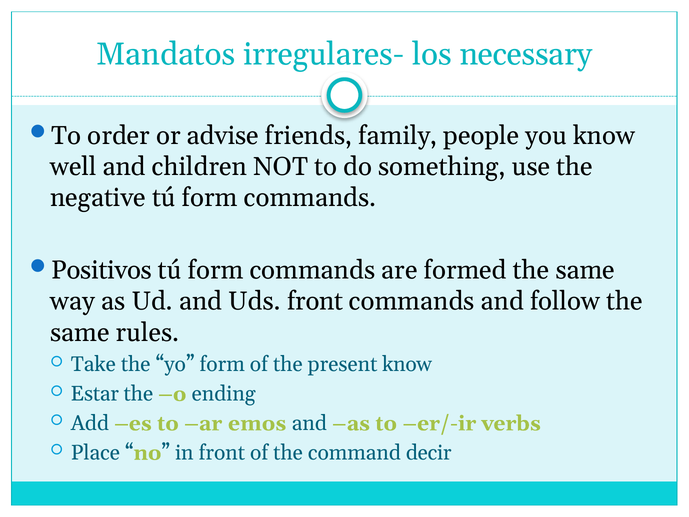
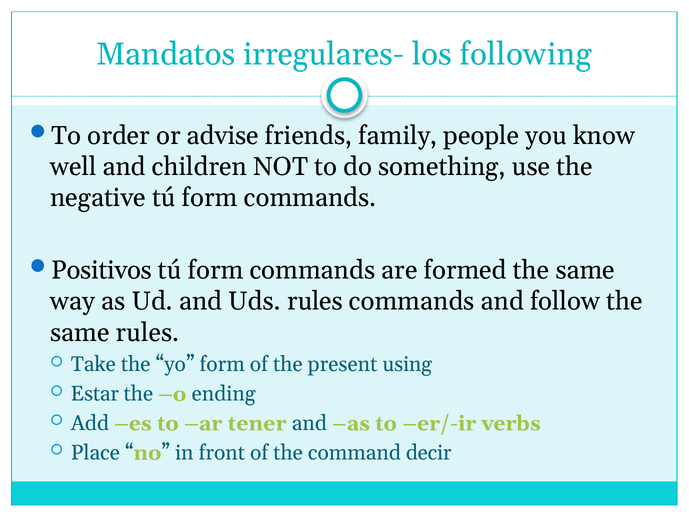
necessary: necessary -> following (526, 54)
Uds front: front -> rules (315, 301)
present know: know -> using (407, 364)
emos: emos -> tener (257, 423)
